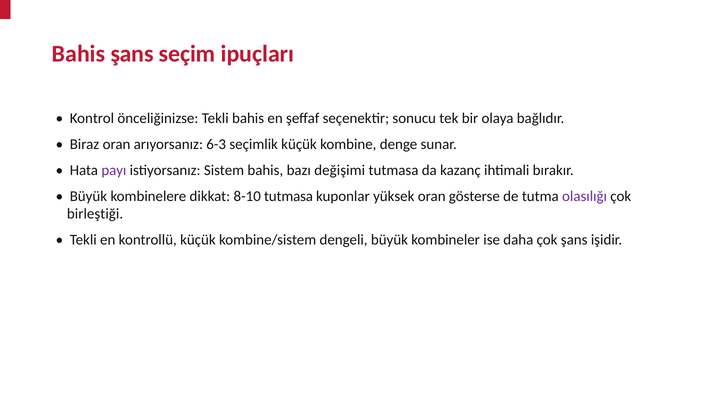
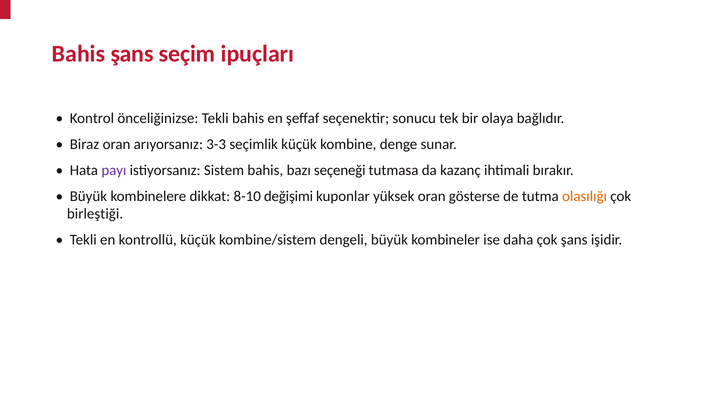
6-3: 6-3 -> 3-3 (216, 144)
değişimi: değişimi -> seçeneği (340, 170)
8-10 tutmasa: tutmasa -> değişimi (289, 196)
olasılığı colour: purple -> orange (585, 196)
